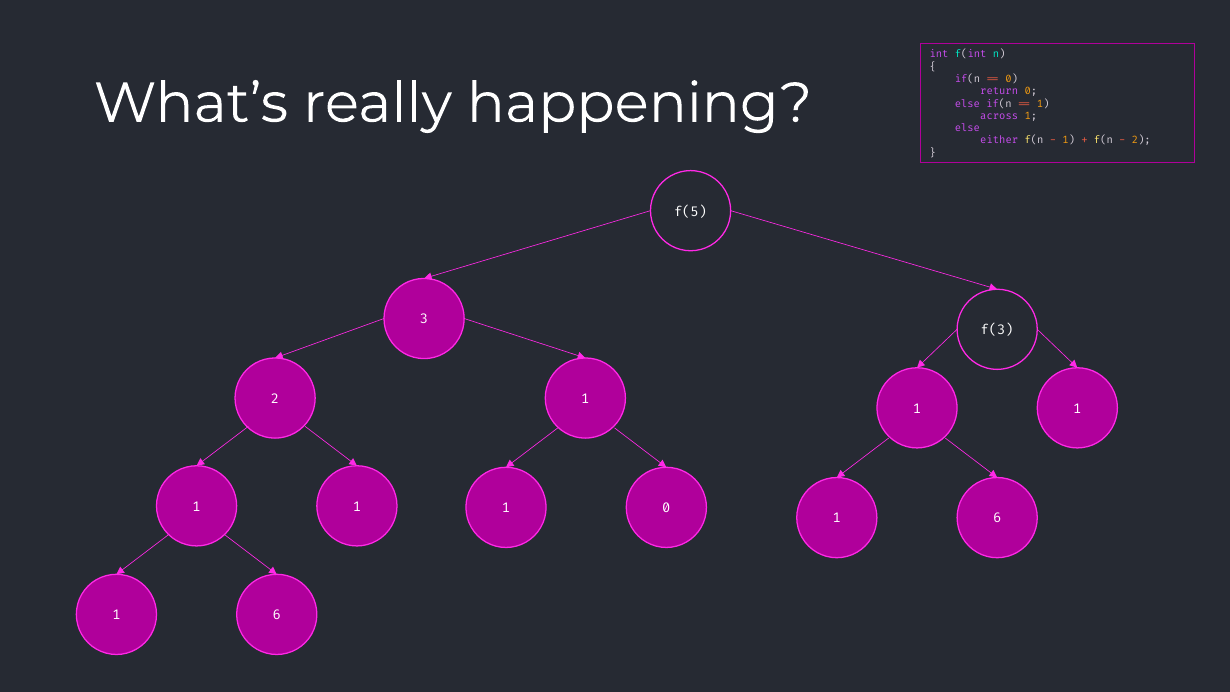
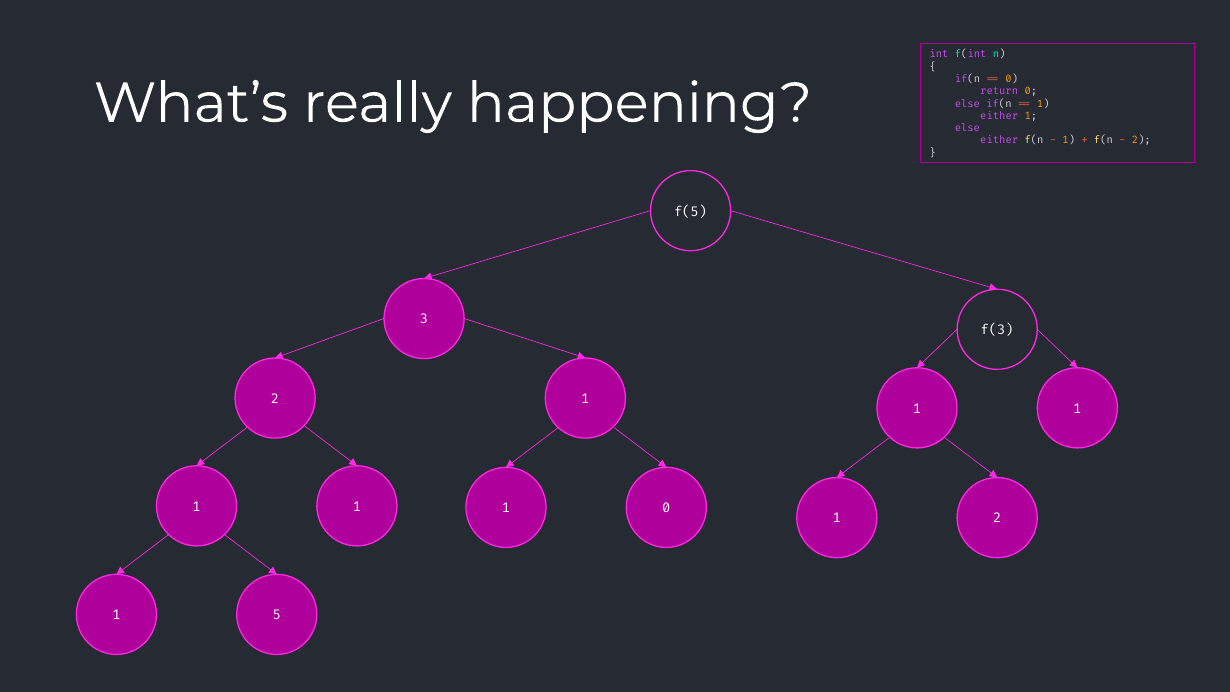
across: across -> either (999, 116)
6: 6 -> 2 (997, 518)
6: 6 -> 5 (277, 615)
